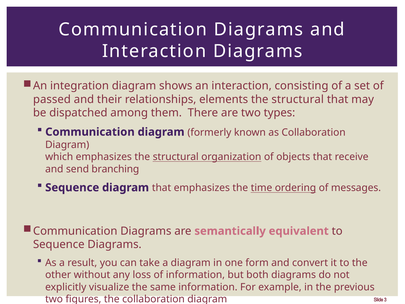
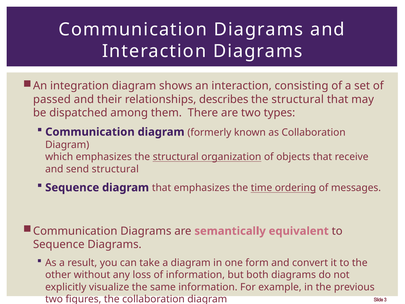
elements: elements -> describes (224, 99)
send branching: branching -> structural (115, 169)
